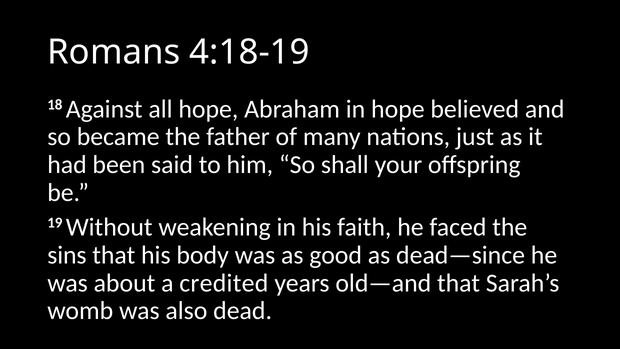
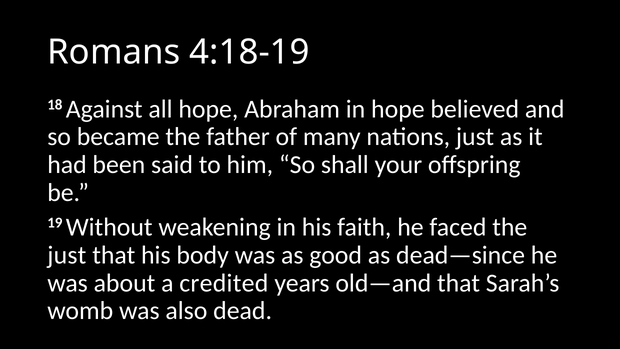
sins: sins -> just (67, 255)
